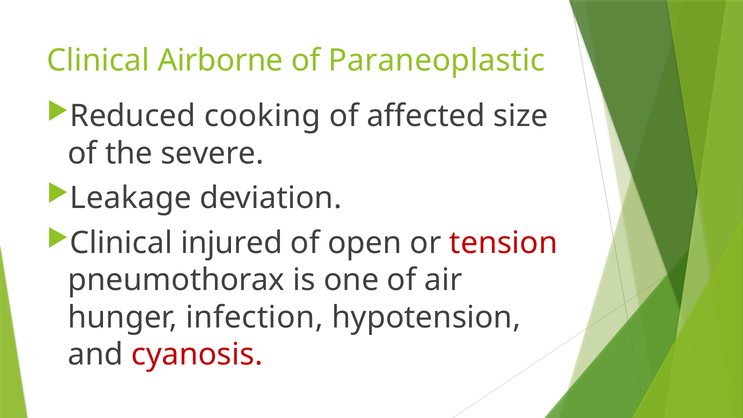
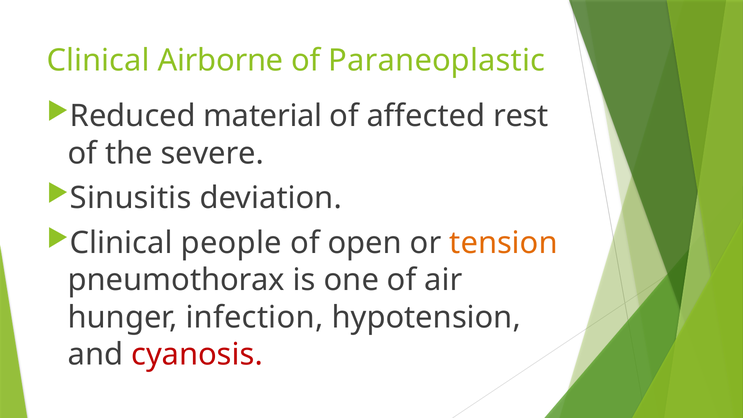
cooking: cooking -> material (263, 116)
size: size -> rest (521, 116)
Leakage: Leakage -> Sinusitis (131, 198)
injured: injured -> people (231, 243)
tension colour: red -> orange (504, 243)
